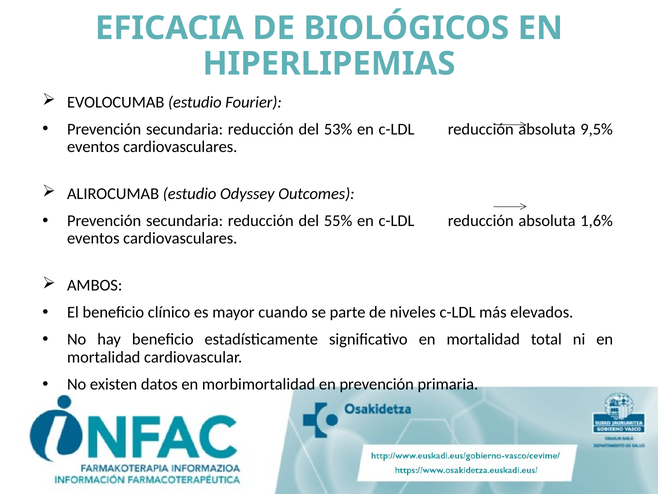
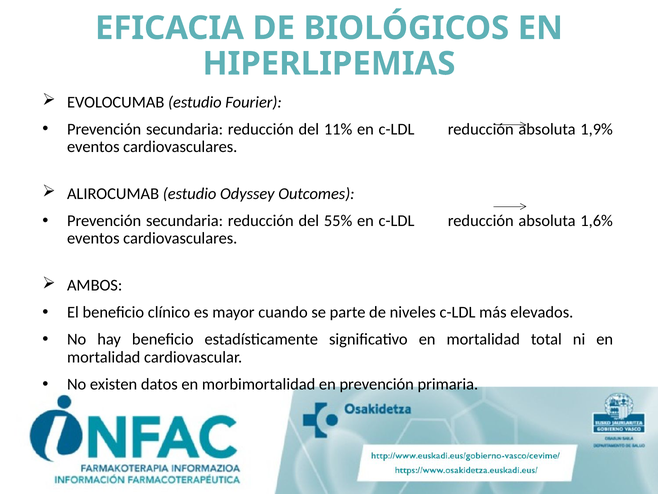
53%: 53% -> 11% (338, 129)
9,5%: 9,5% -> 1,9% (597, 129)
